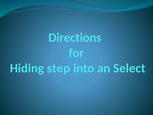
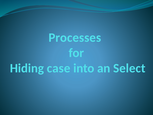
Directions: Directions -> Processes (75, 37)
step: step -> case (59, 68)
